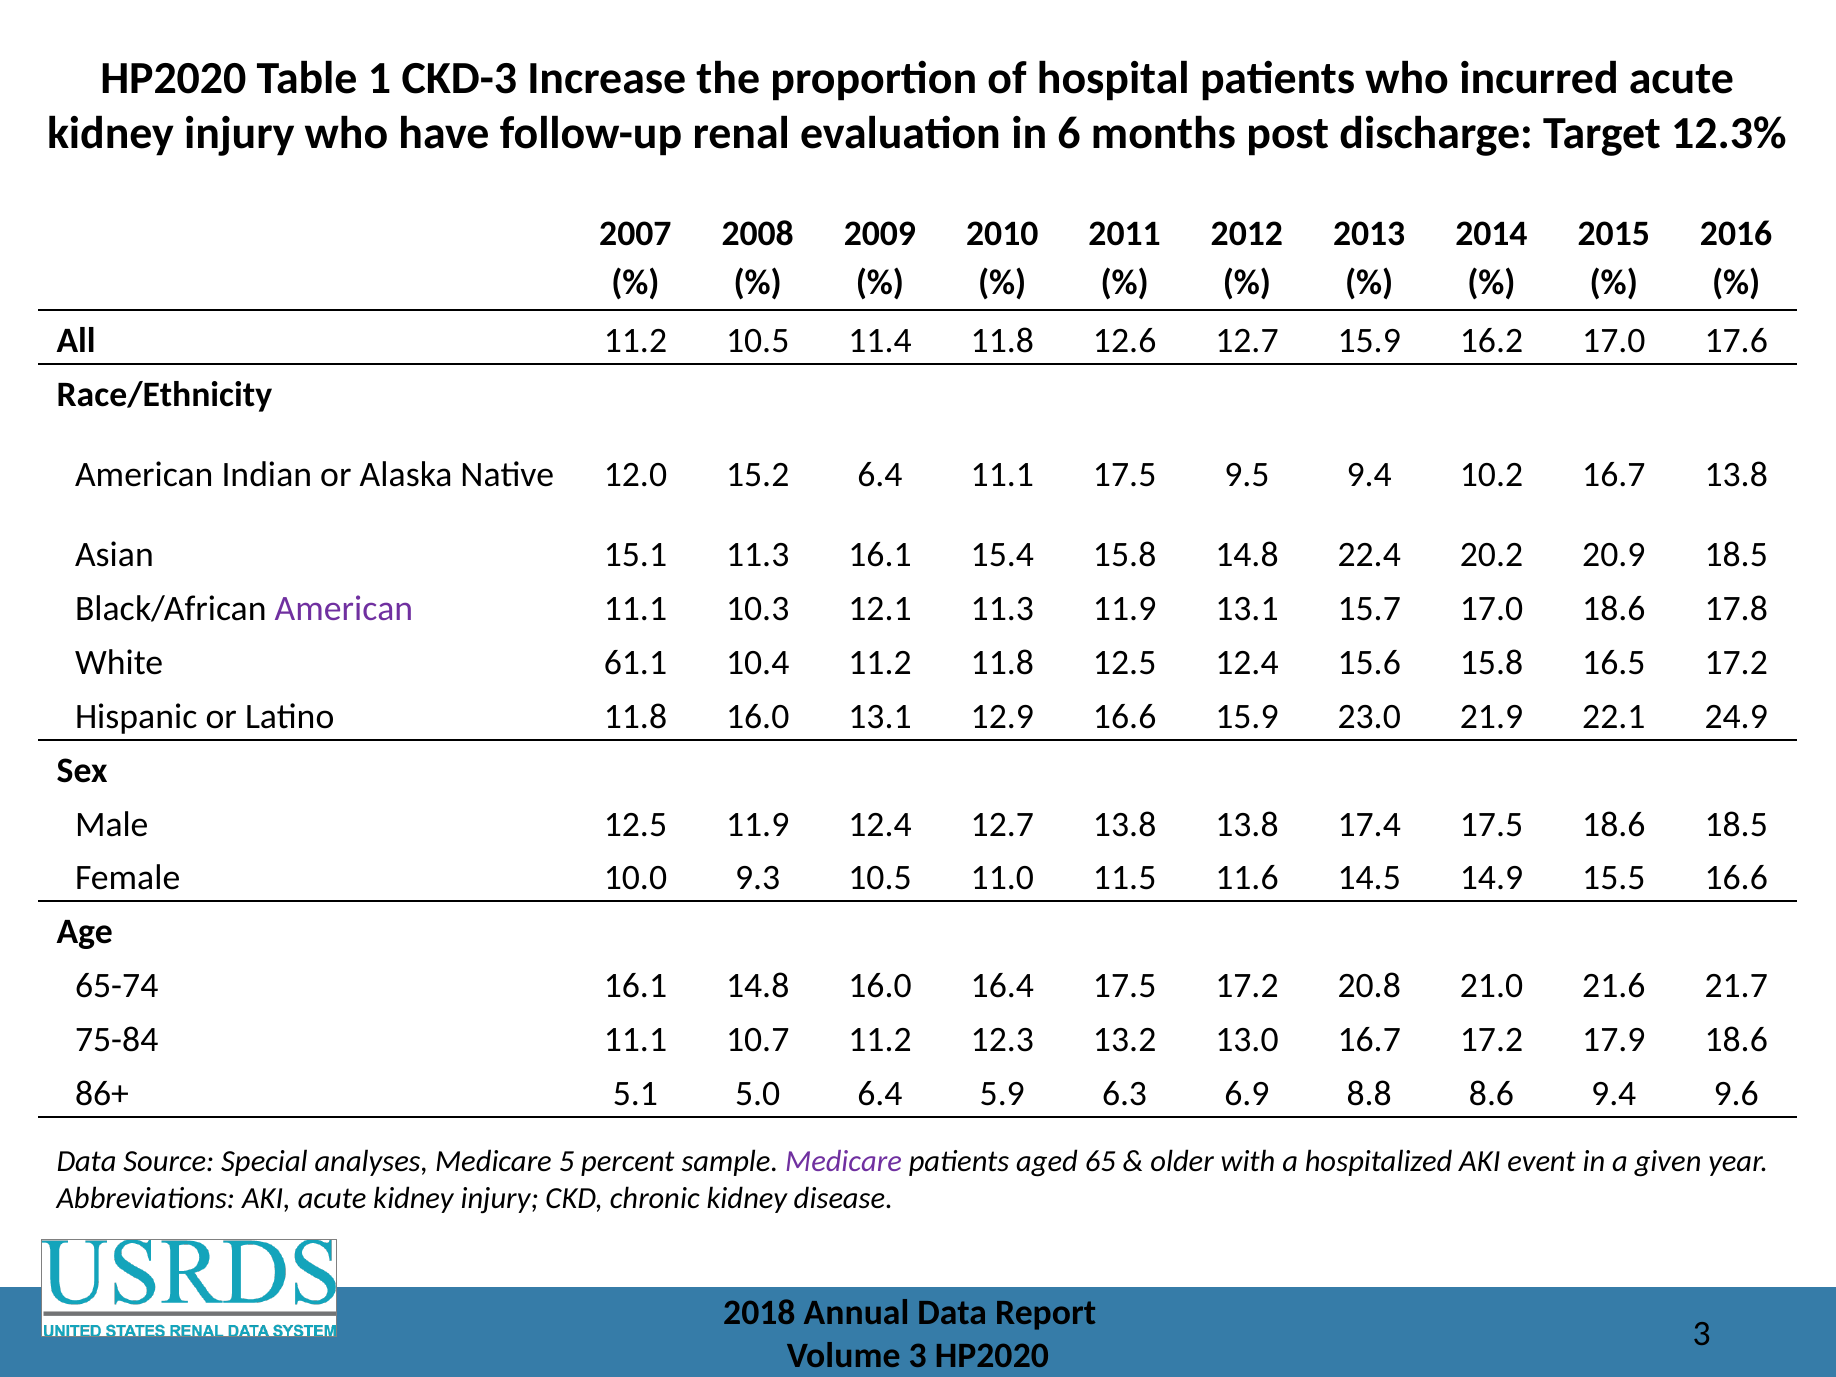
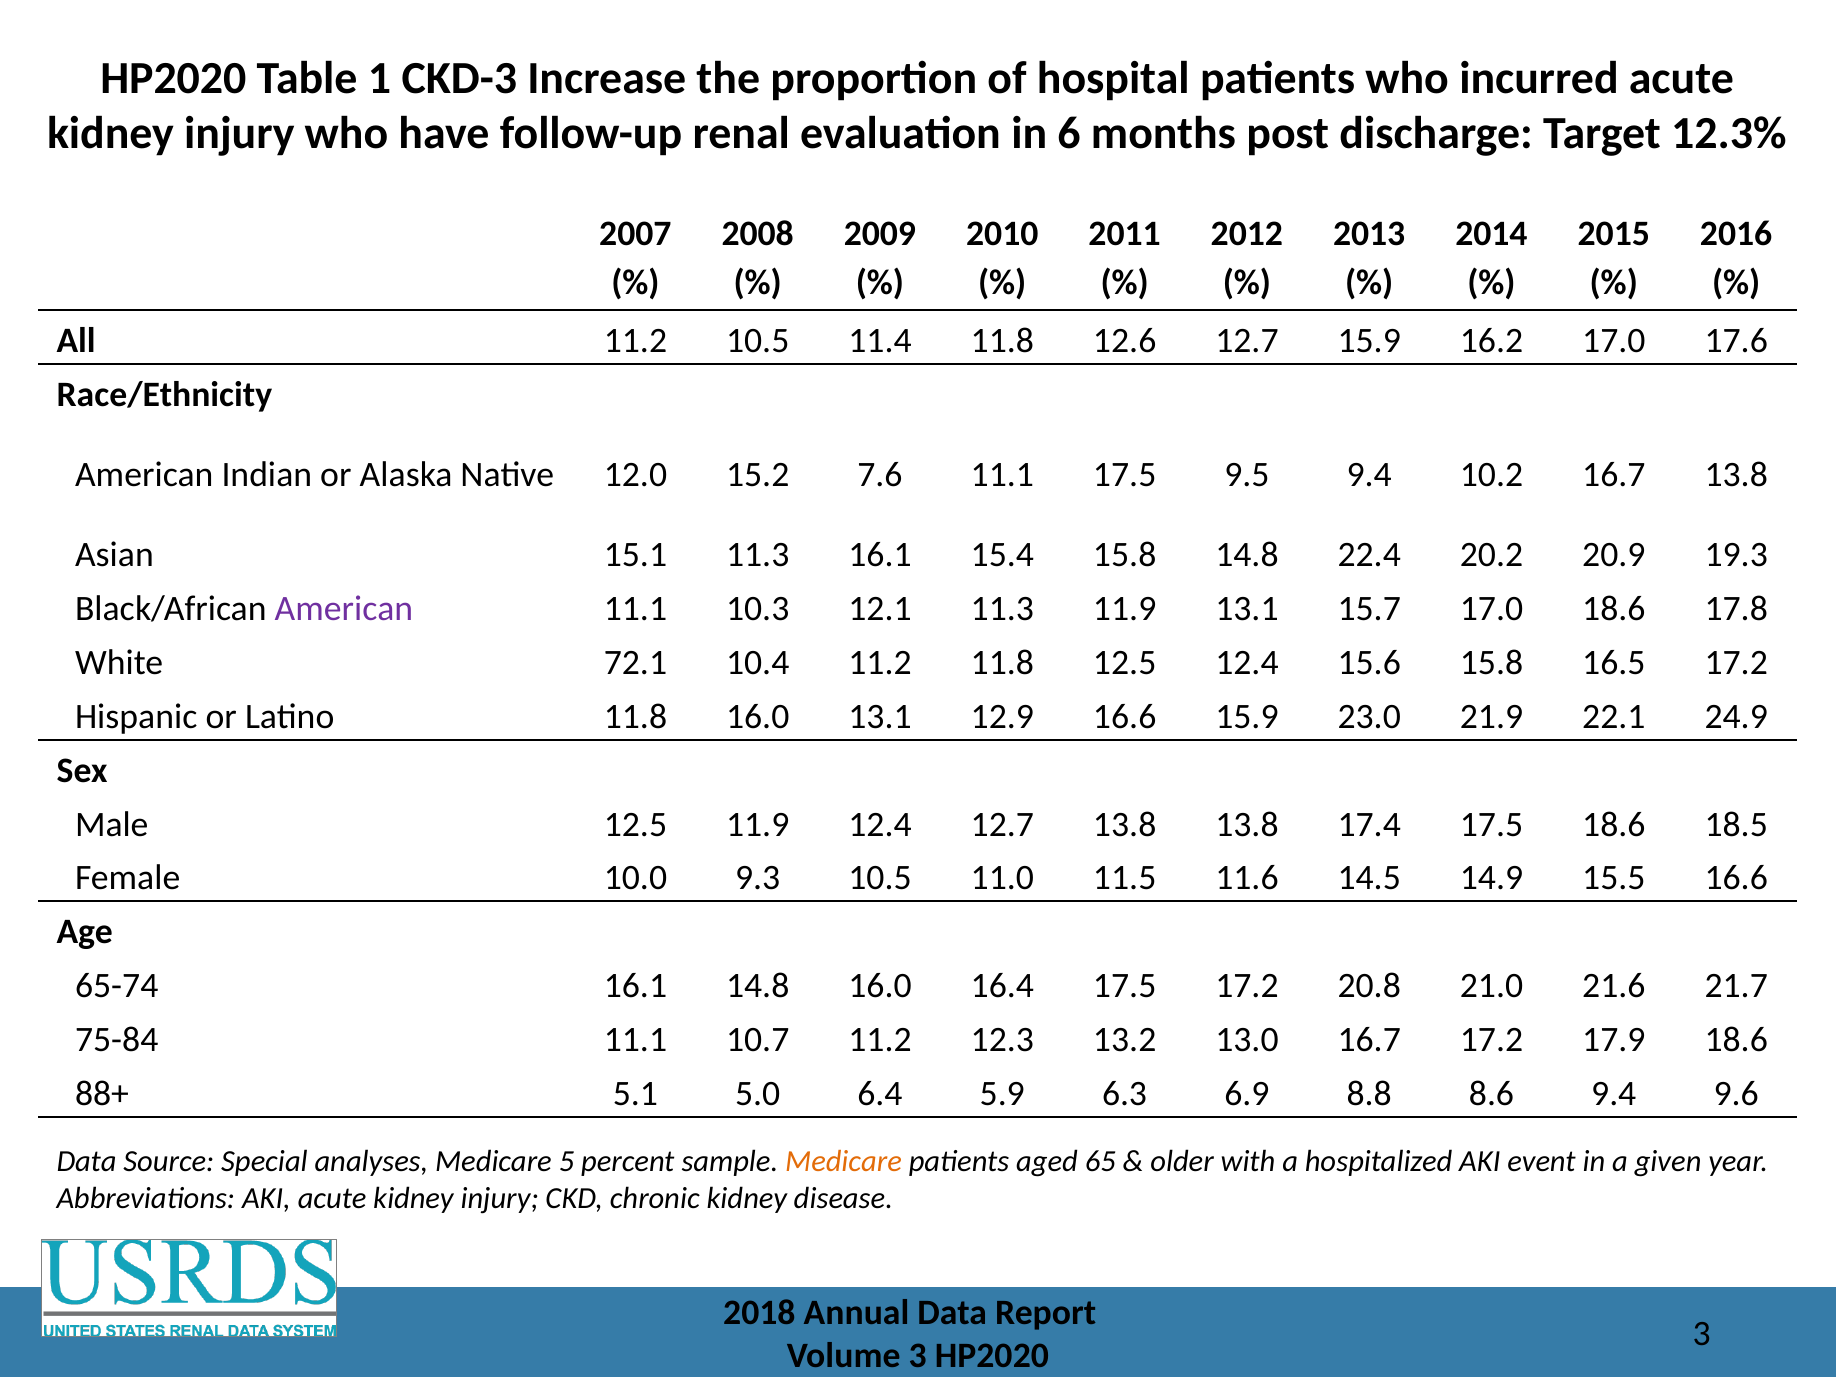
15.2 6.4: 6.4 -> 7.6 (880, 475)
20.9 18.5: 18.5 -> 19.3 (1736, 555)
61.1: 61.1 -> 72.1 (635, 663)
86+: 86+ -> 88+ (102, 1094)
Medicare colour: purple -> orange (844, 1162)
